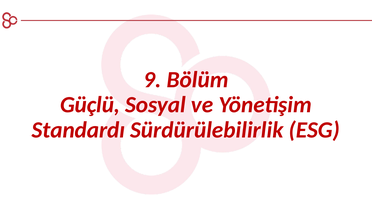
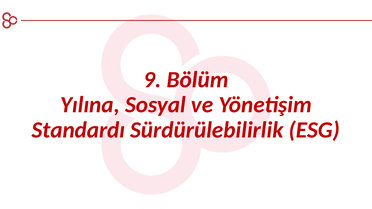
Güçlü: Güçlü -> Yılına (90, 105)
